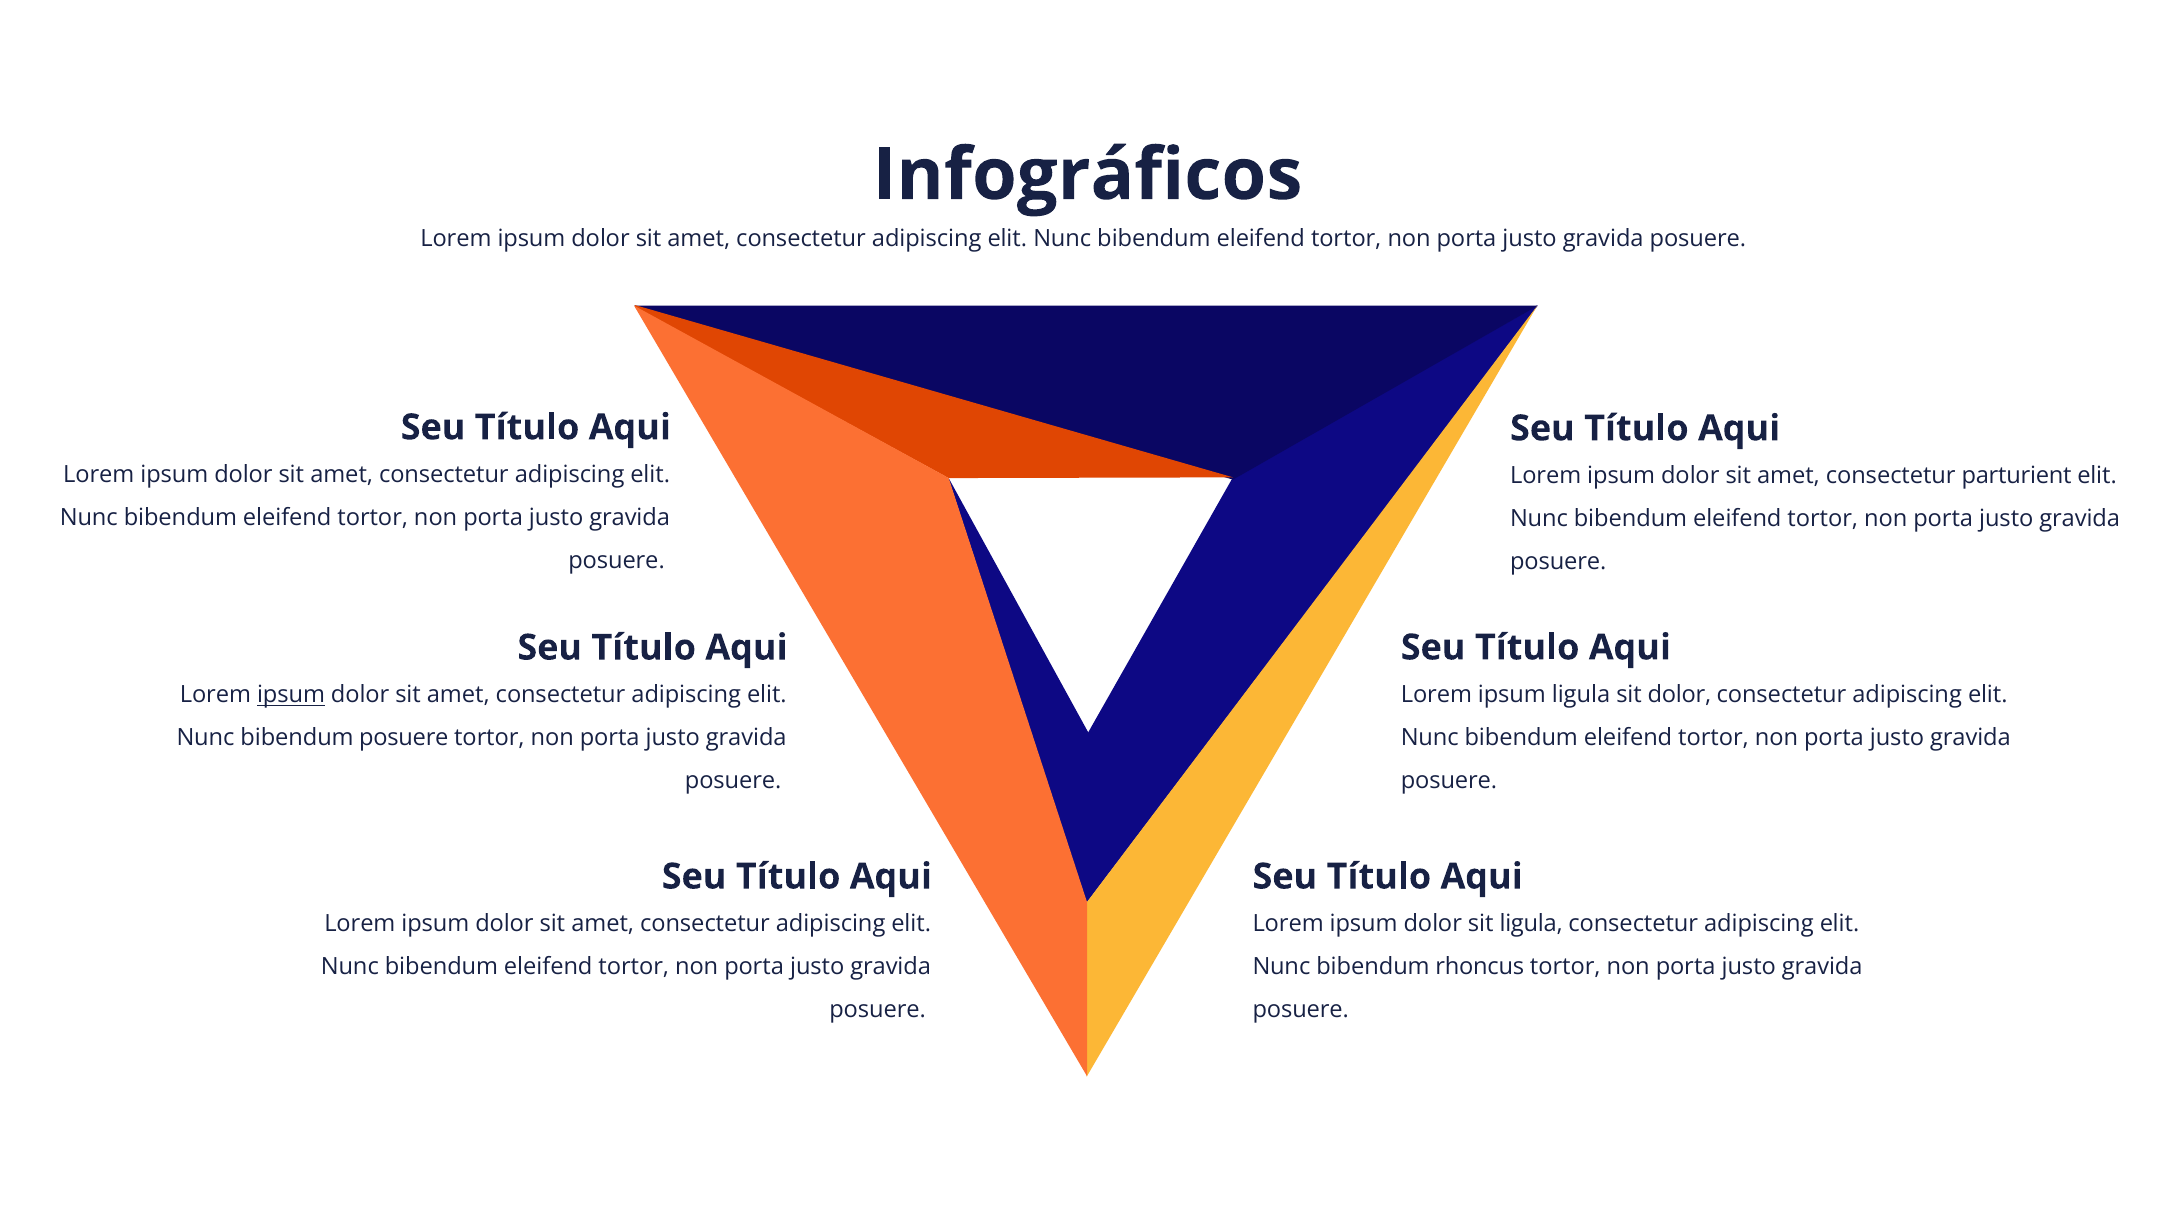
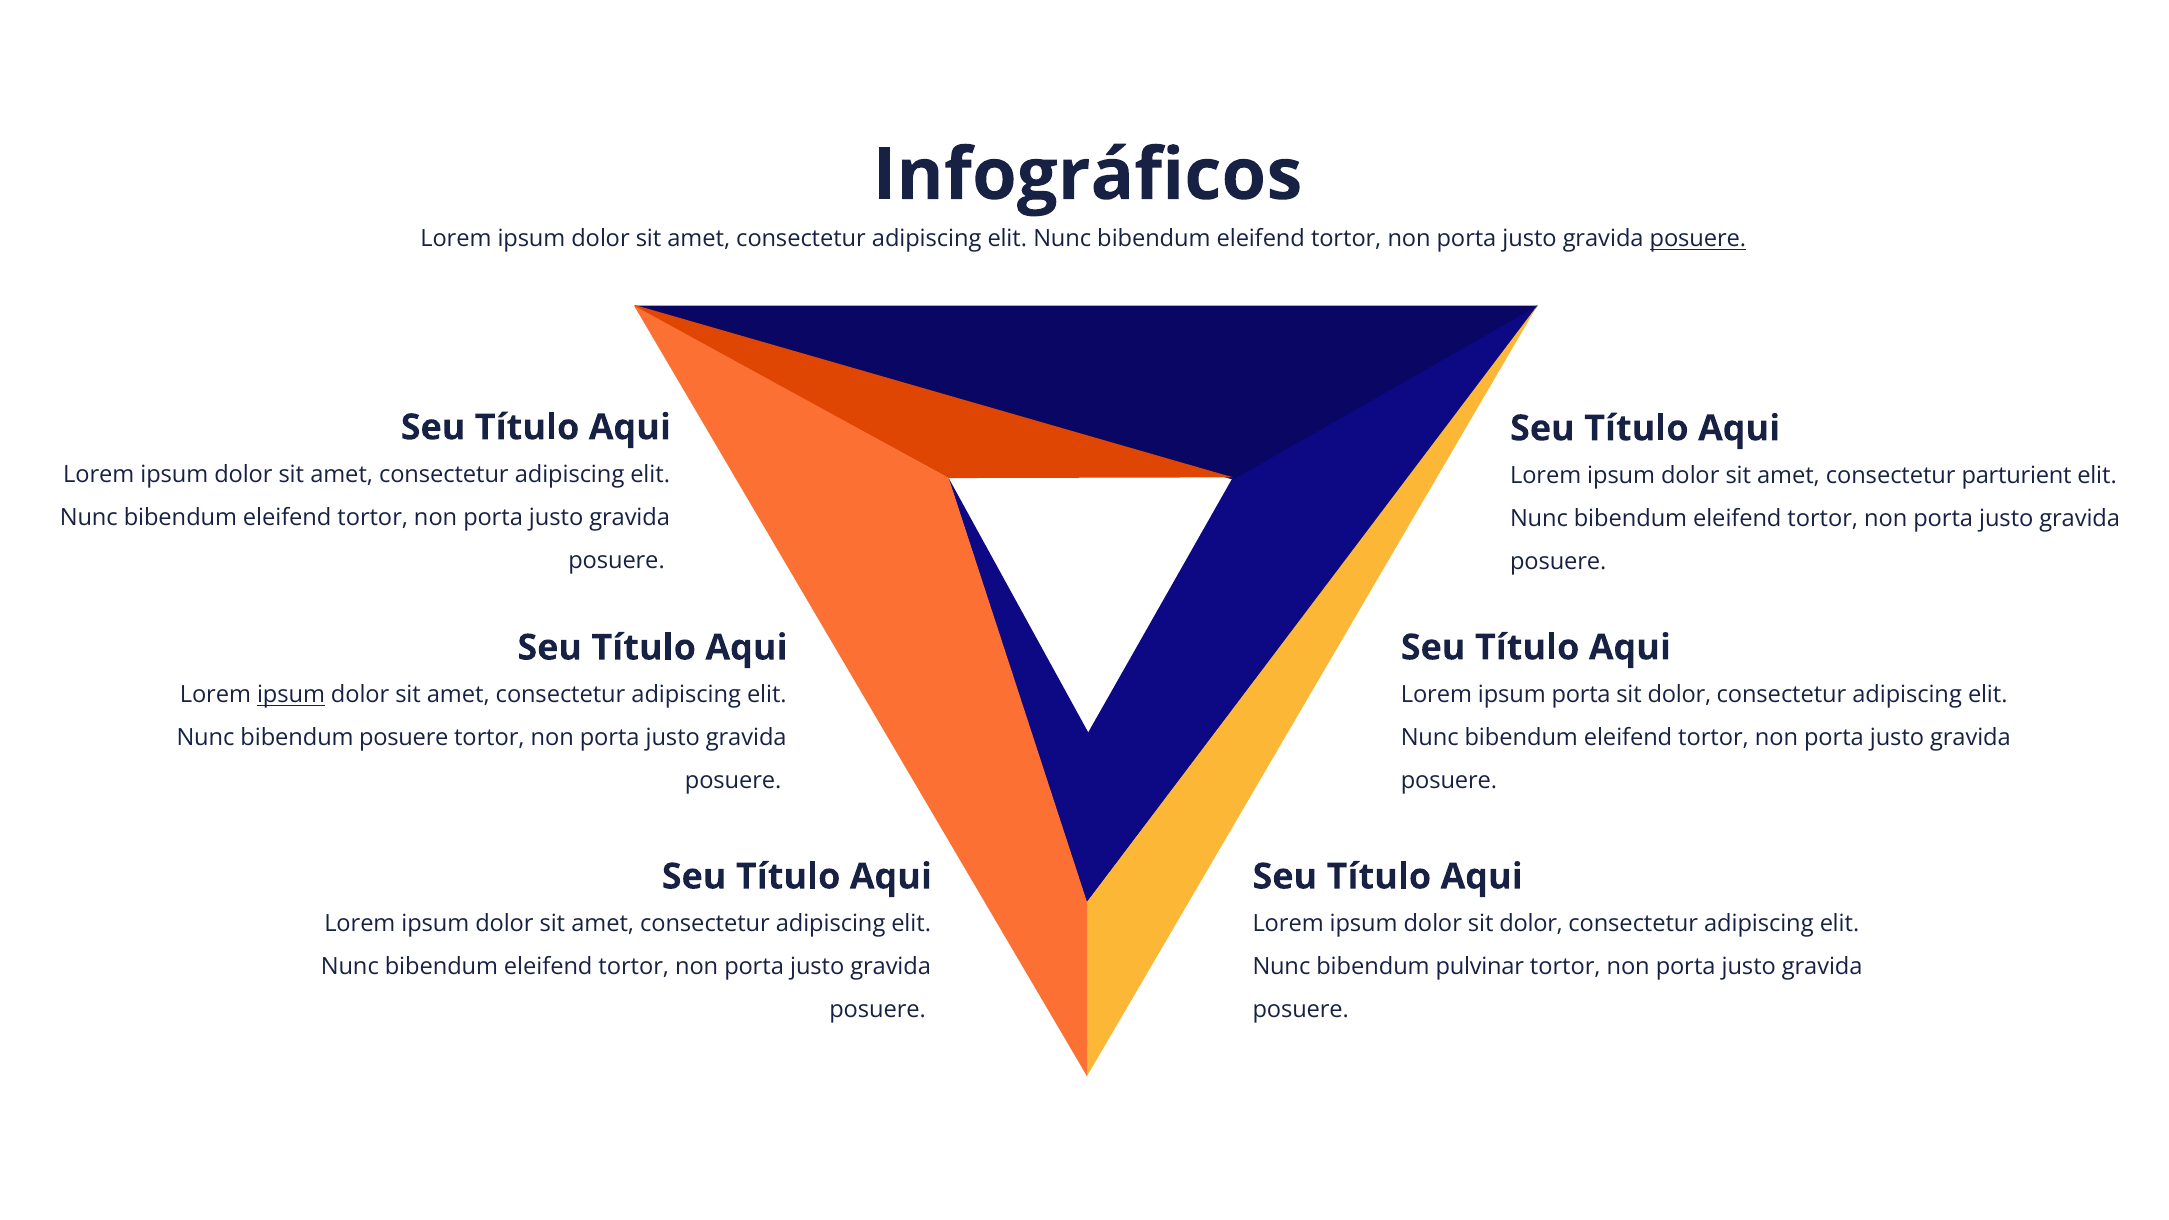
posuere underline: none -> present (1698, 239)
ipsum ligula: ligula -> porta (1581, 695)
dolor sit ligula: ligula -> dolor (1531, 924)
rhoncus: rhoncus -> pulvinar (1480, 967)
